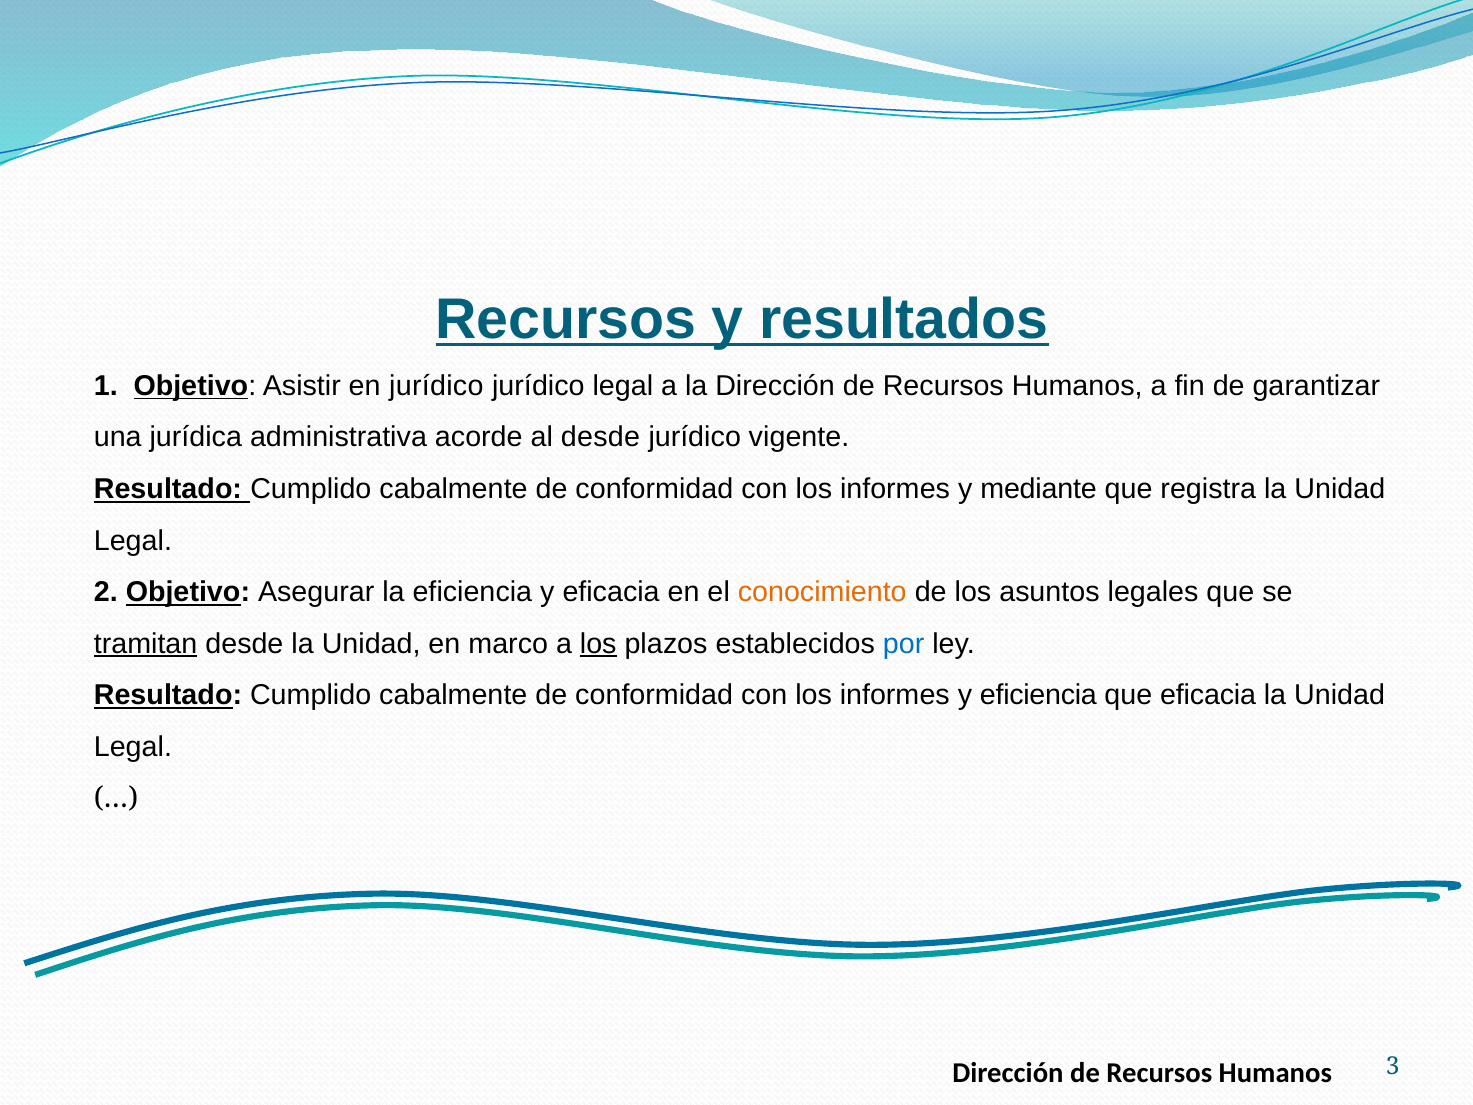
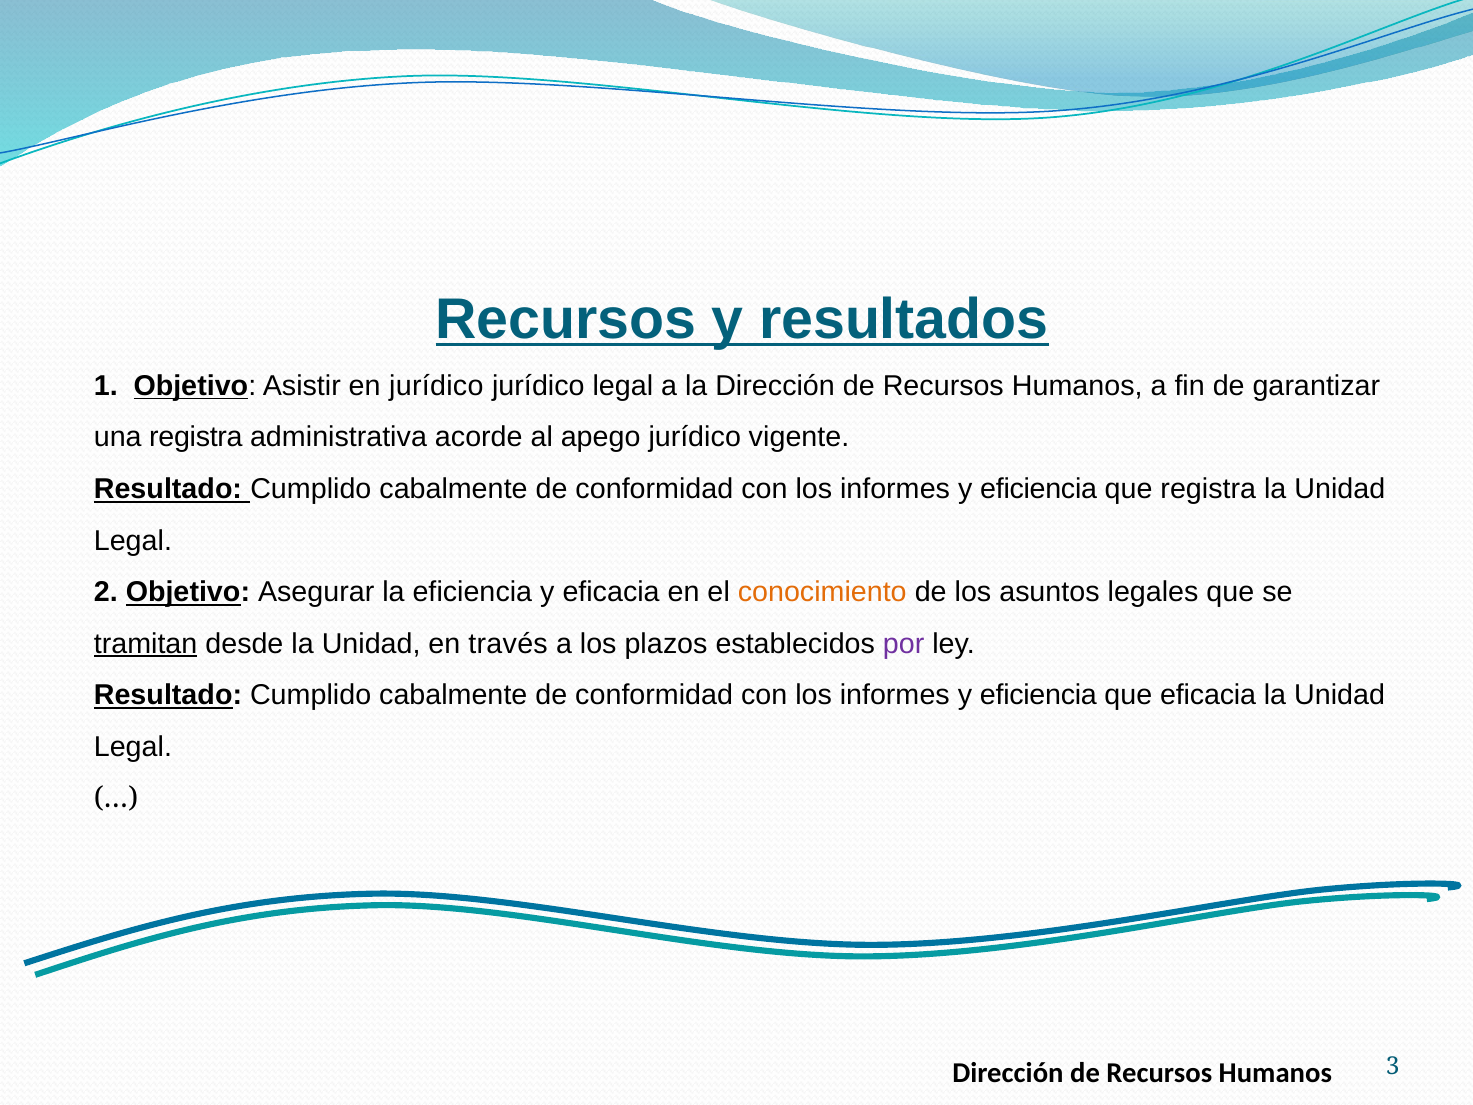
una jurídica: jurídica -> registra (196, 437)
al desde: desde -> apego (601, 437)
mediante: mediante -> eficiencia (1039, 489)
marco: marco -> través (508, 644)
los underline: present -> none (598, 644)
por colour: blue -> purple (904, 644)
